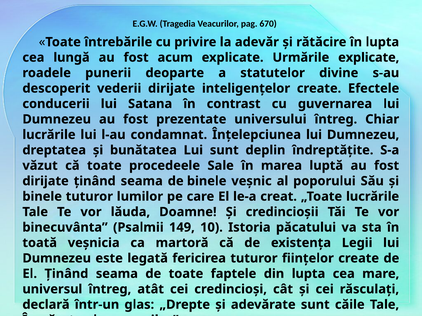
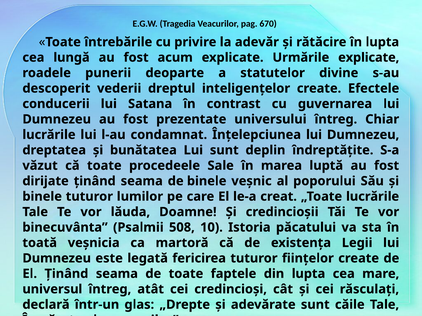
vederii dirijate: dirijate -> dreptul (172, 88)
149: 149 -> 508 (182, 228)
